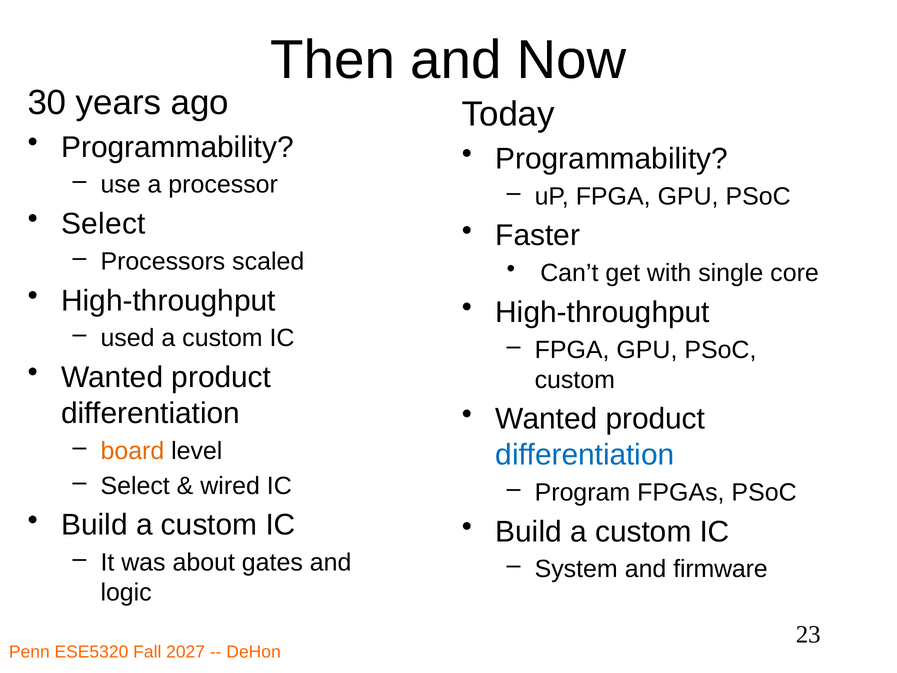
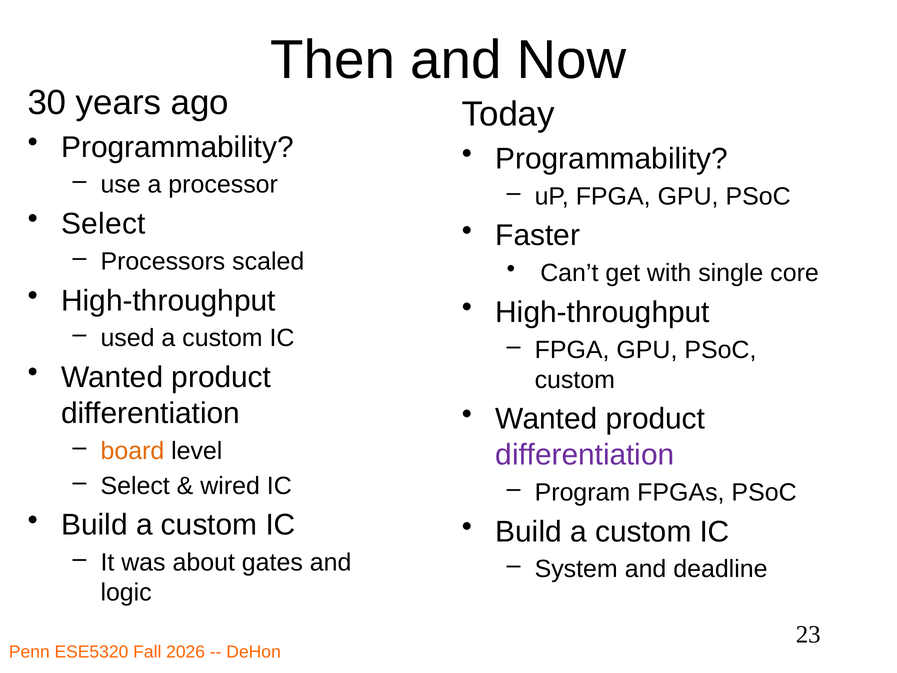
differentiation colour: blue -> purple (585, 455)
firmware: firmware -> deadline (720, 569)
2027: 2027 -> 2026 (186, 652)
